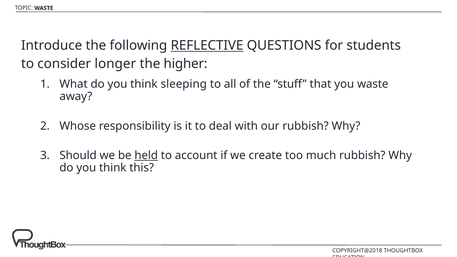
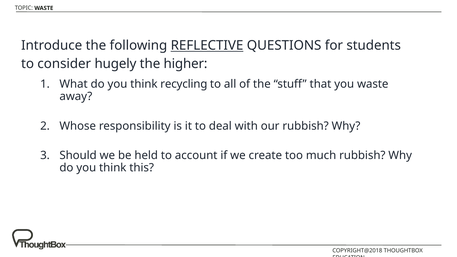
longer: longer -> hugely (115, 64)
sleeping: sleeping -> recycling (184, 84)
held underline: present -> none (146, 155)
